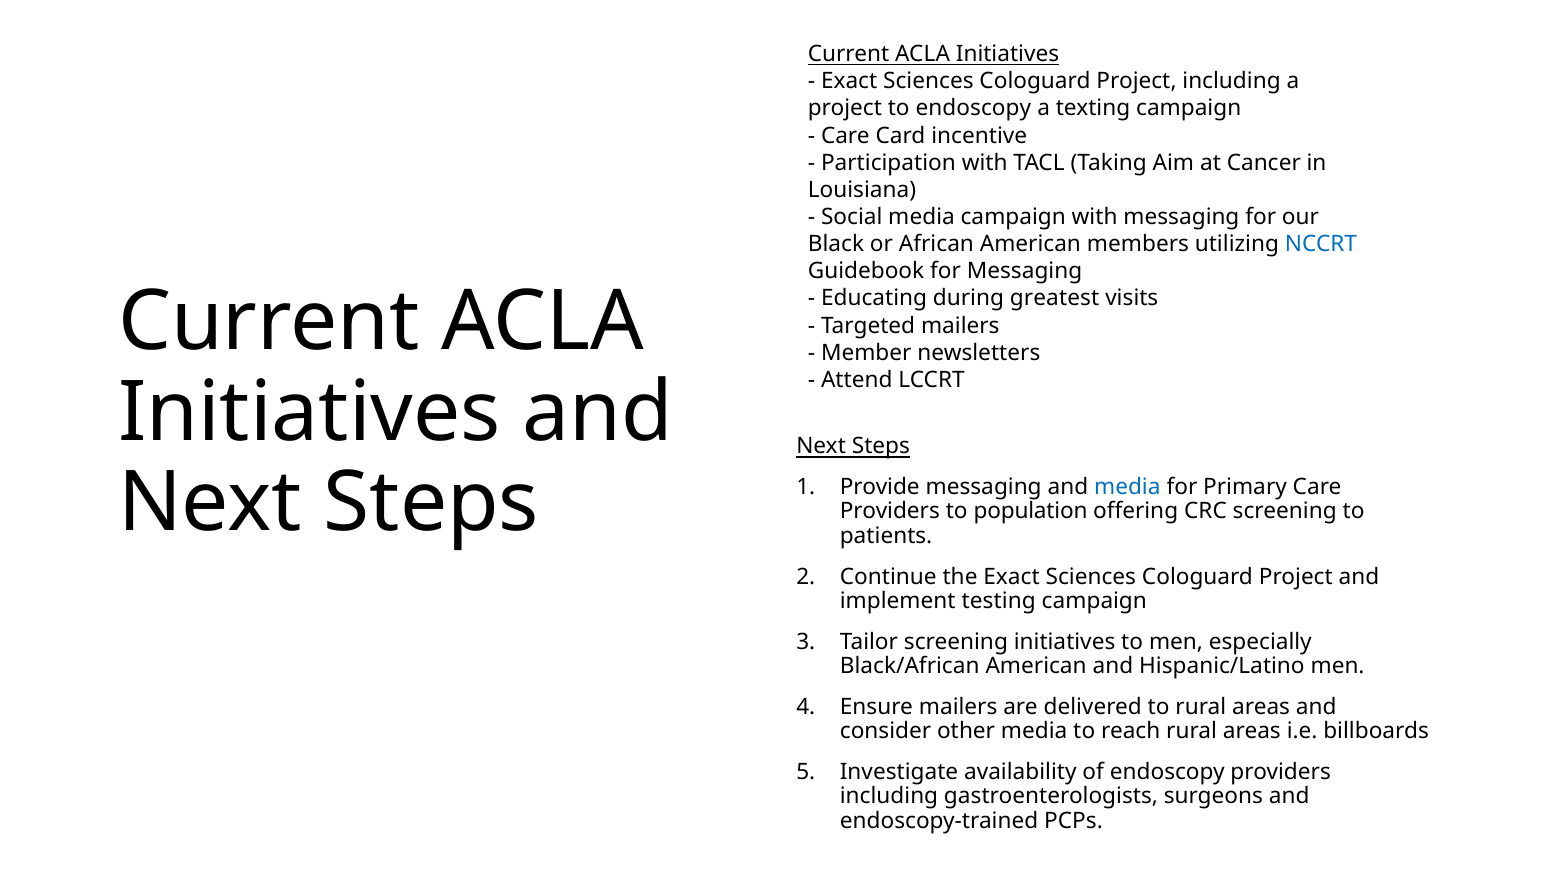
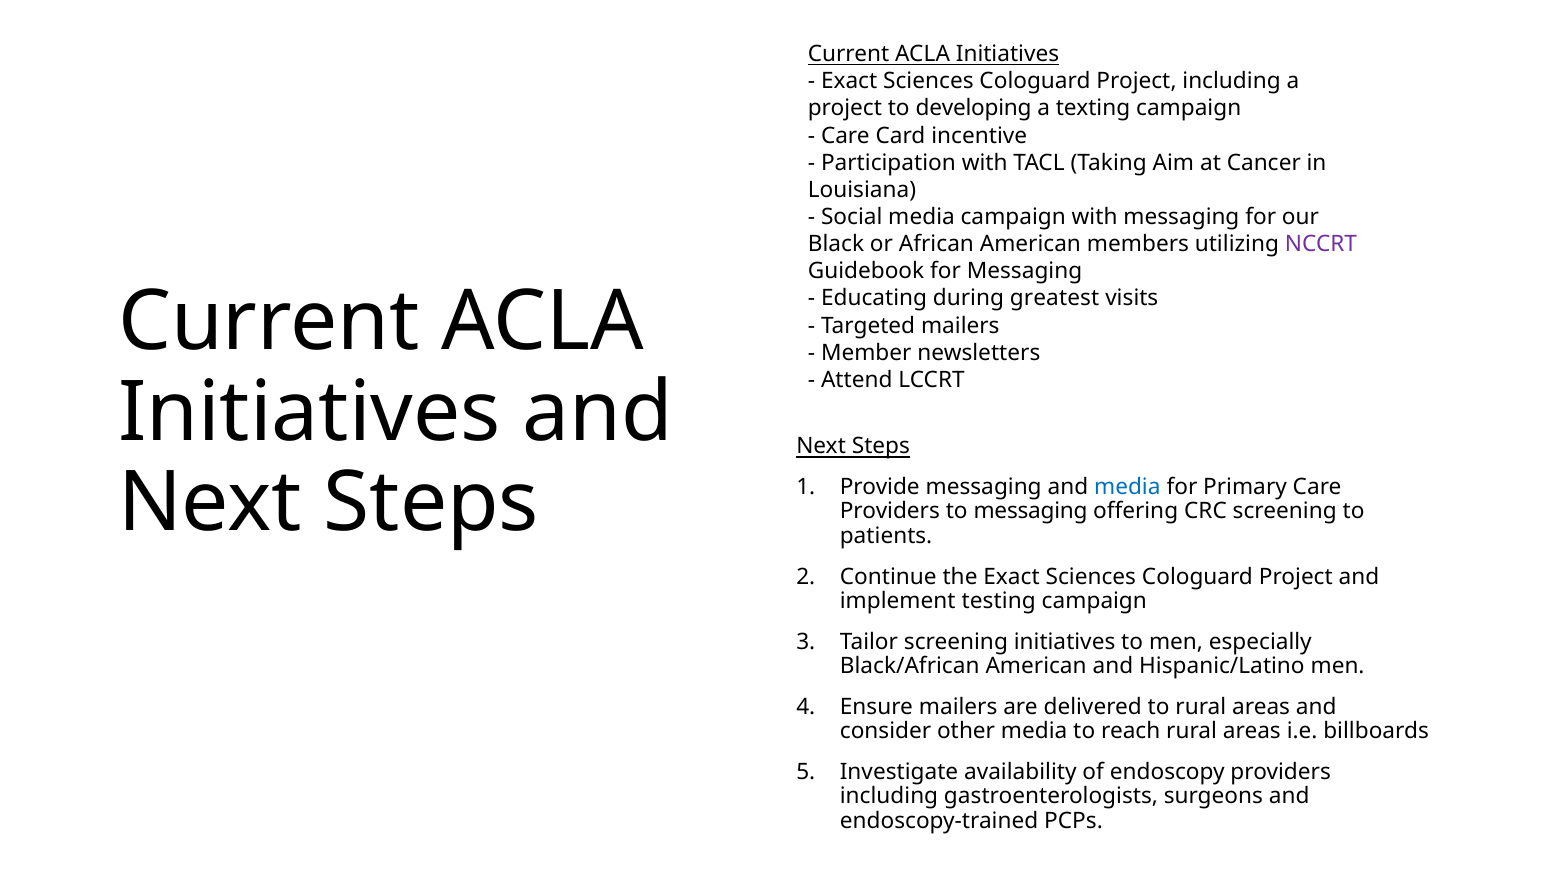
to endoscopy: endoscopy -> developing (974, 108)
NCCRT colour: blue -> purple (1321, 244)
to population: population -> messaging (1031, 511)
